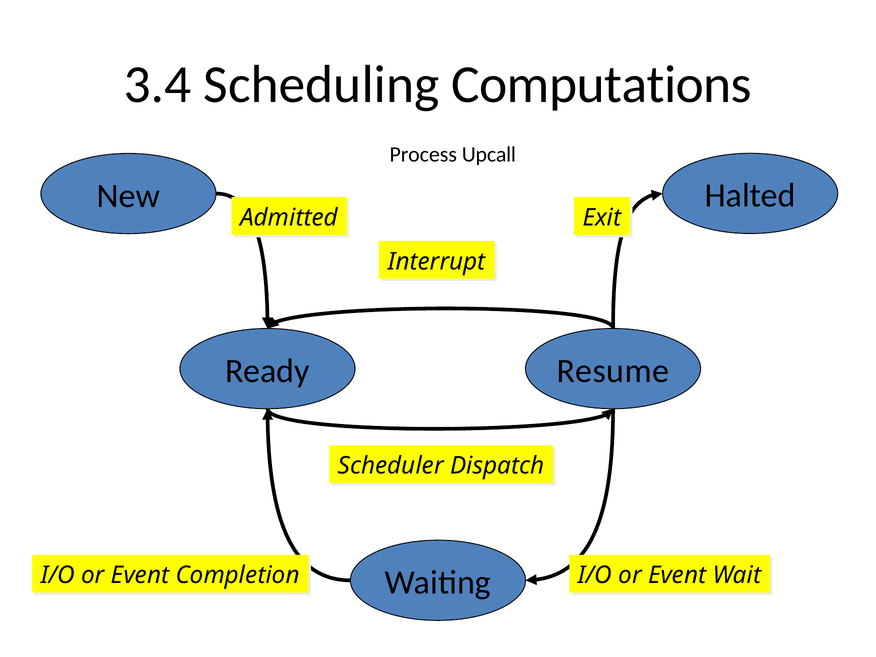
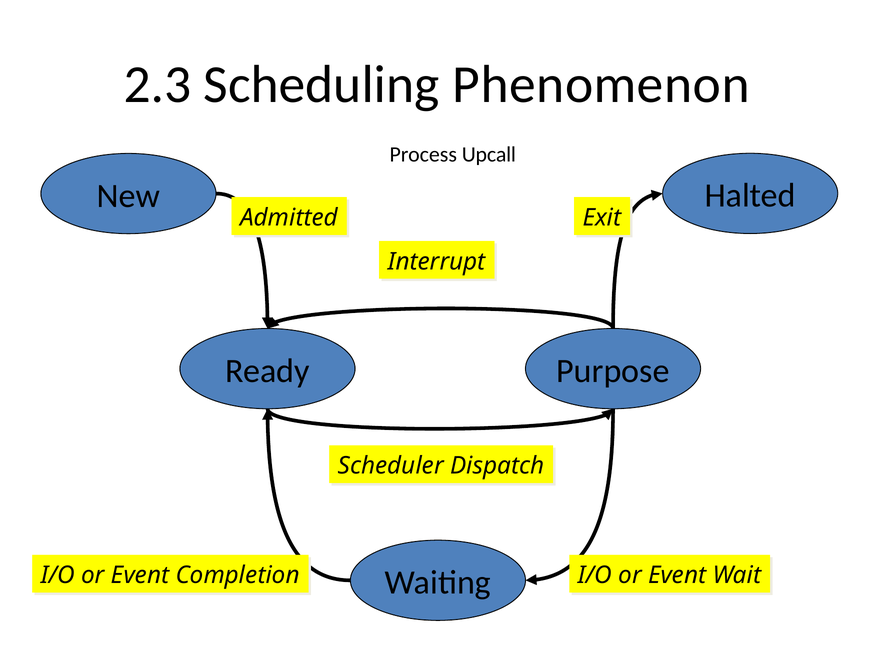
3.4: 3.4 -> 2.3 (158, 85)
Computations: Computations -> Phenomenon (601, 85)
Resume: Resume -> Purpose (613, 371)
